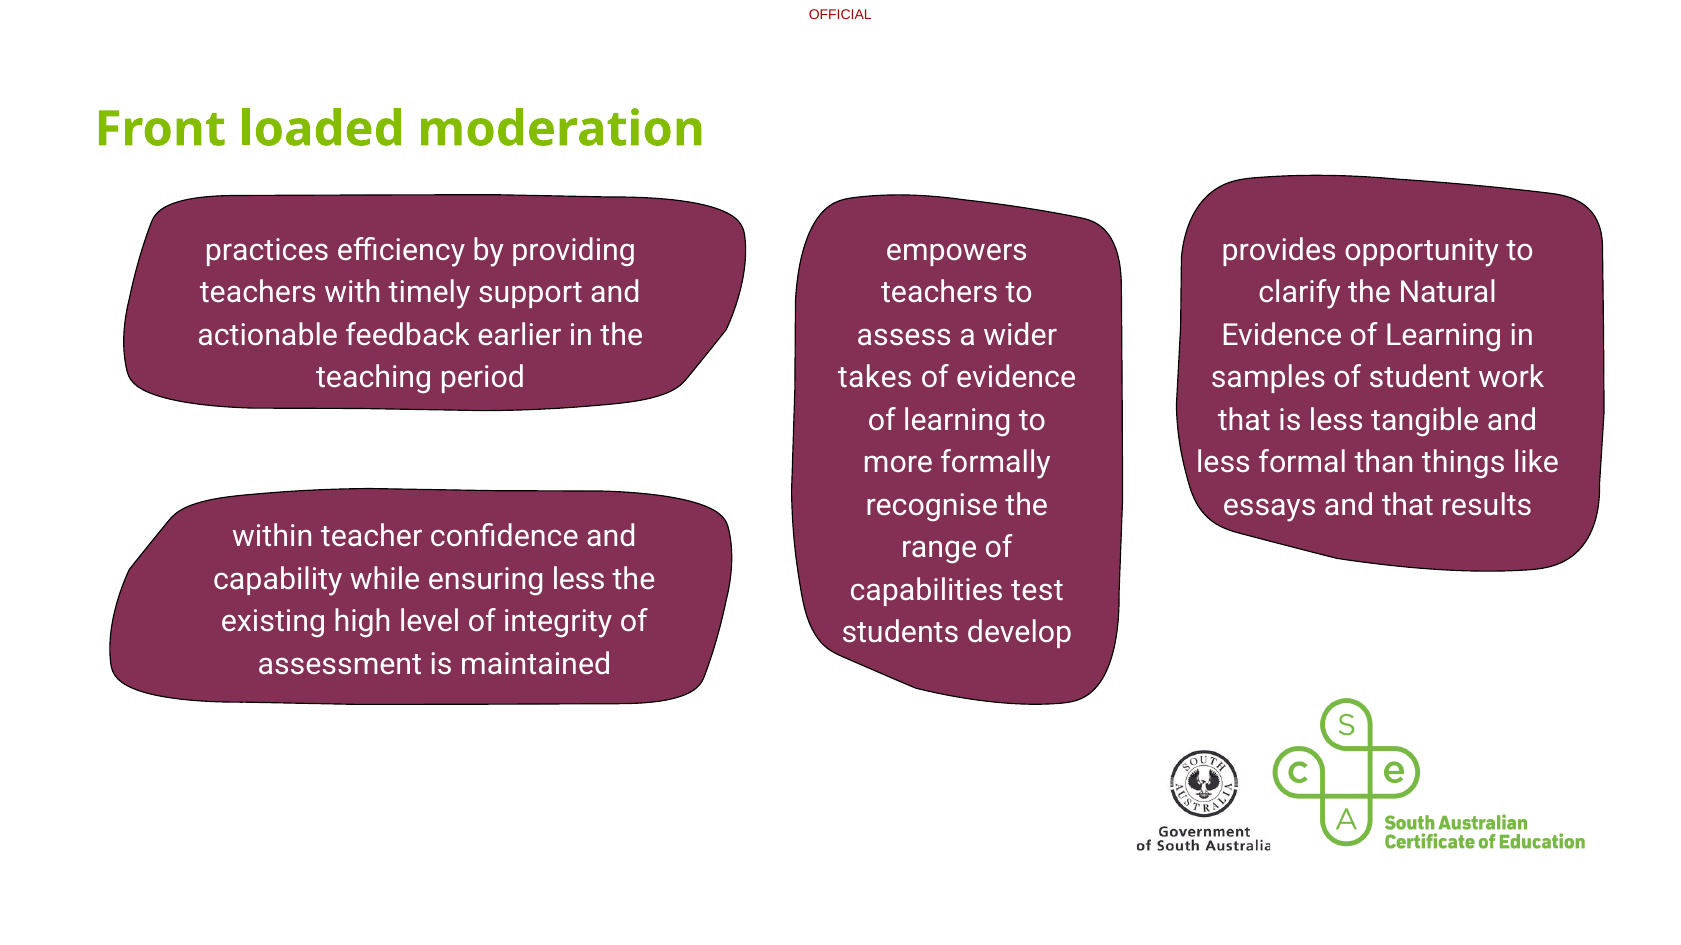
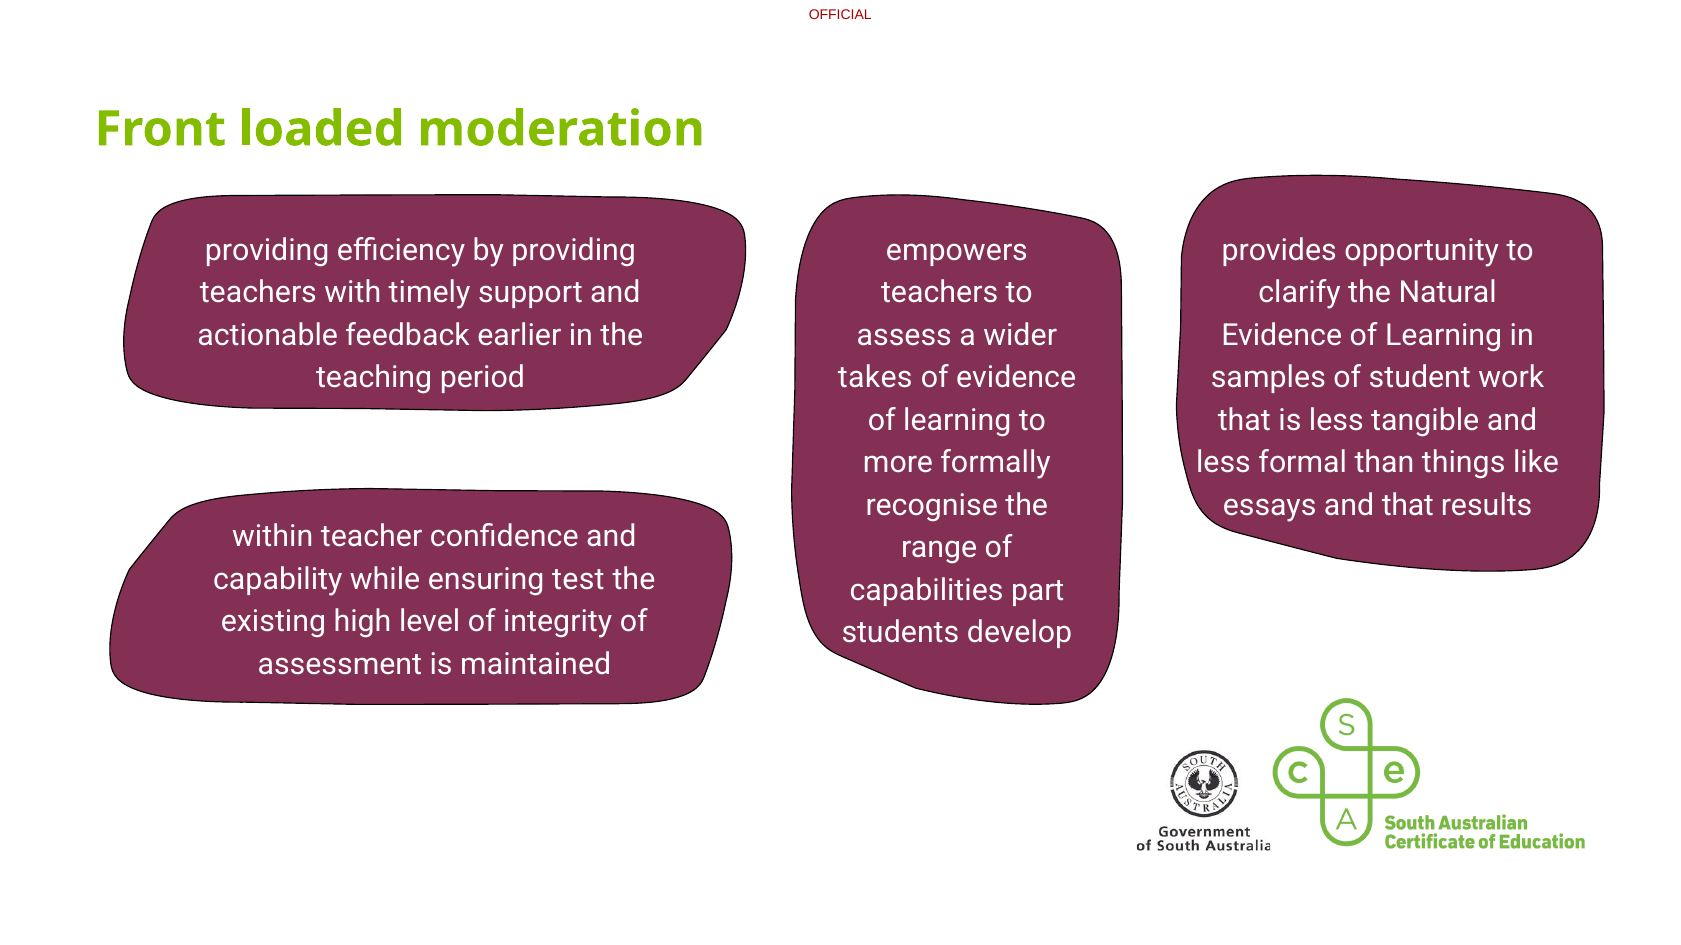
practices: practices -> providing (267, 251)
ensuring less: less -> test (578, 579)
test: test -> part (1038, 590)
